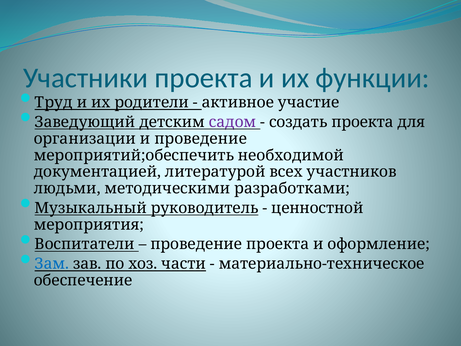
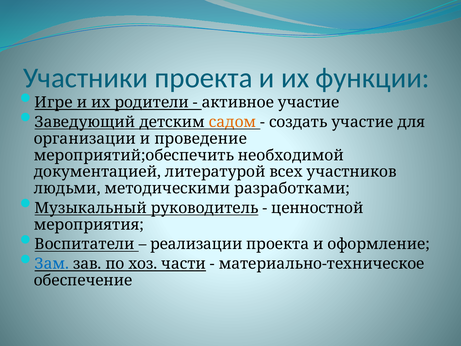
Труд: Труд -> Игре (54, 102)
садом colour: purple -> orange (233, 122)
создать проекта: проекта -> участие (362, 122)
проведение: проведение -> реализации (196, 244)
